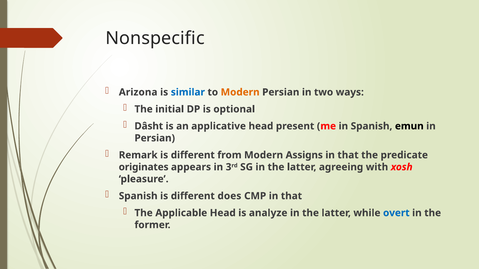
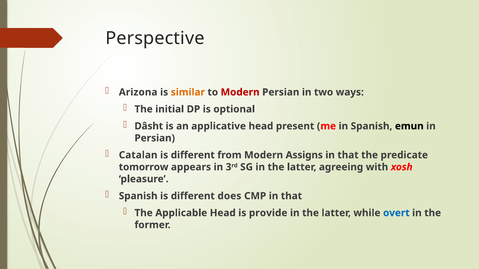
Nonspecific: Nonspecific -> Perspective (155, 38)
similar colour: blue -> orange (188, 92)
Modern colour: orange -> red (240, 92)
Remark: Remark -> Catalan (138, 155)
originates: originates -> tomorrow (144, 167)
analyze: analyze -> provide (268, 213)
